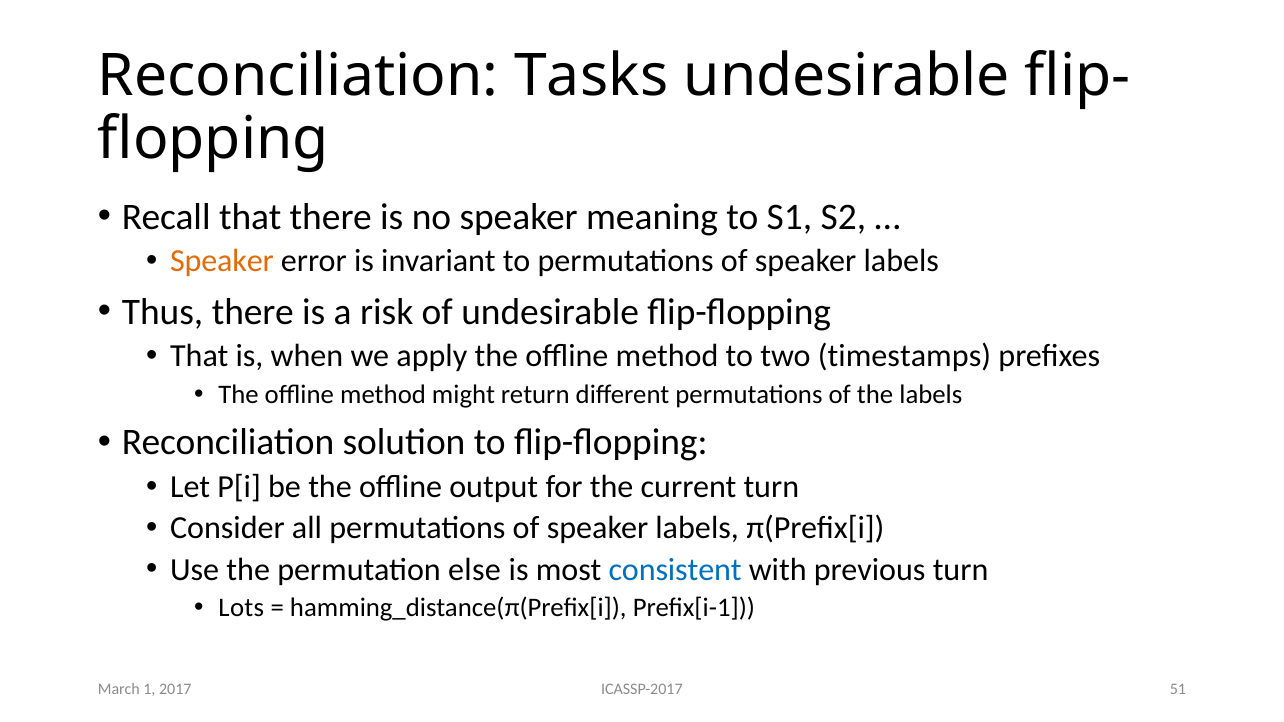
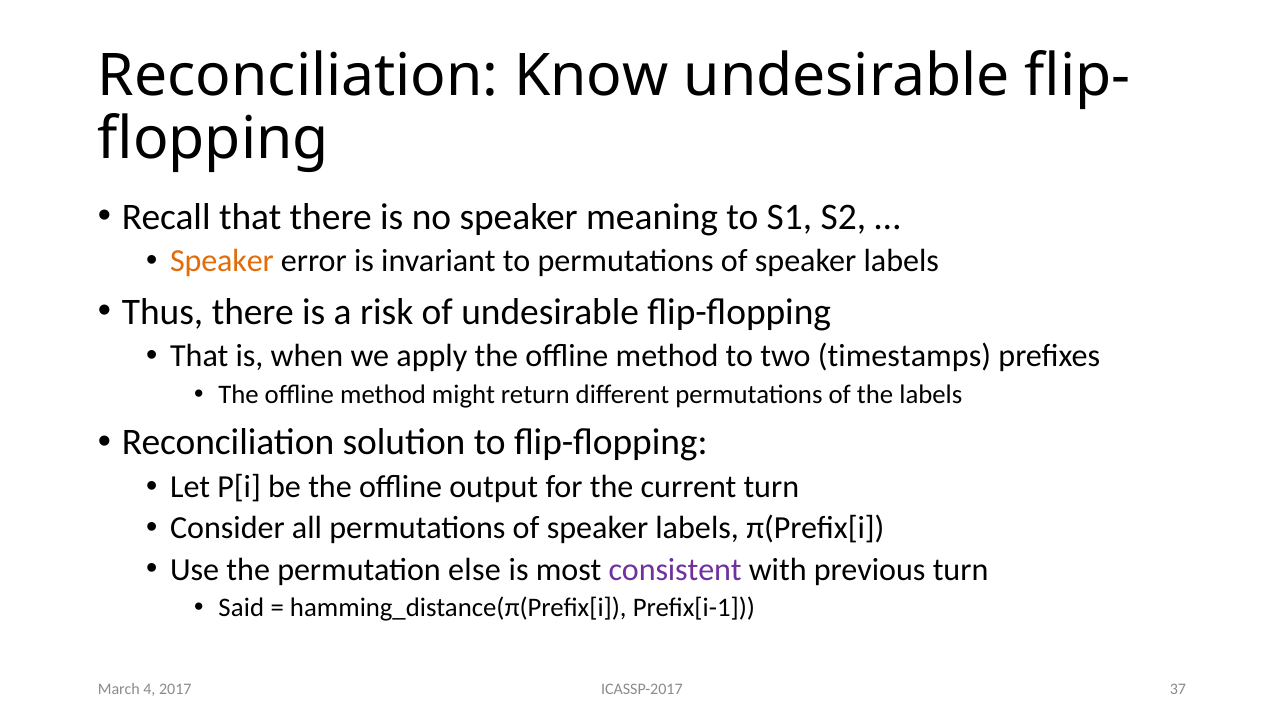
Tasks: Tasks -> Know (591, 76)
consistent colour: blue -> purple (675, 570)
Lots: Lots -> Said (241, 608)
51: 51 -> 37 (1178, 690)
1: 1 -> 4 (149, 690)
